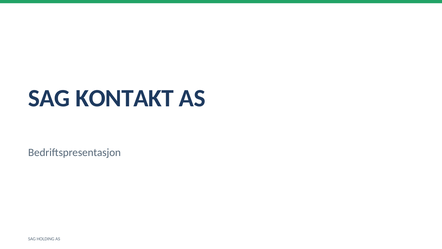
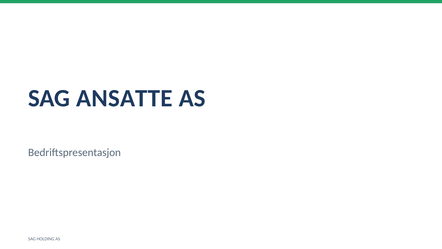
KONTAKT: KONTAKT -> ANSATTE (124, 98)
